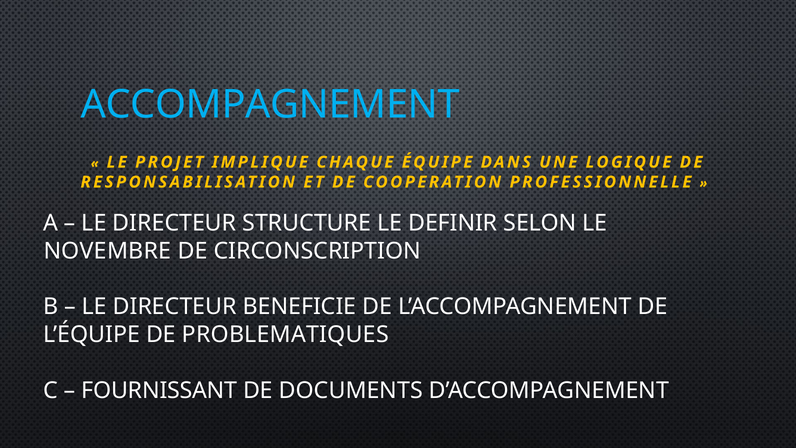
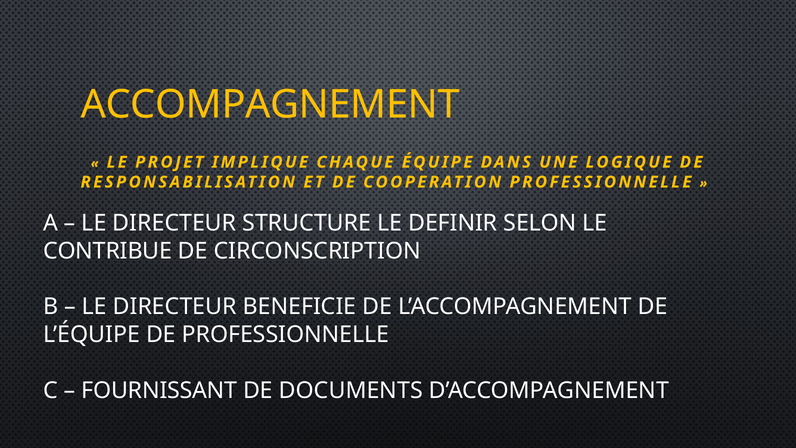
ACCOMPAGNEMENT colour: light blue -> yellow (270, 105)
NOVEMBRE: NOVEMBRE -> CONTRIBUE (108, 251)
DE PROBLEMATIQUES: PROBLEMATIQUES -> PROFESSIONNELLE (285, 335)
